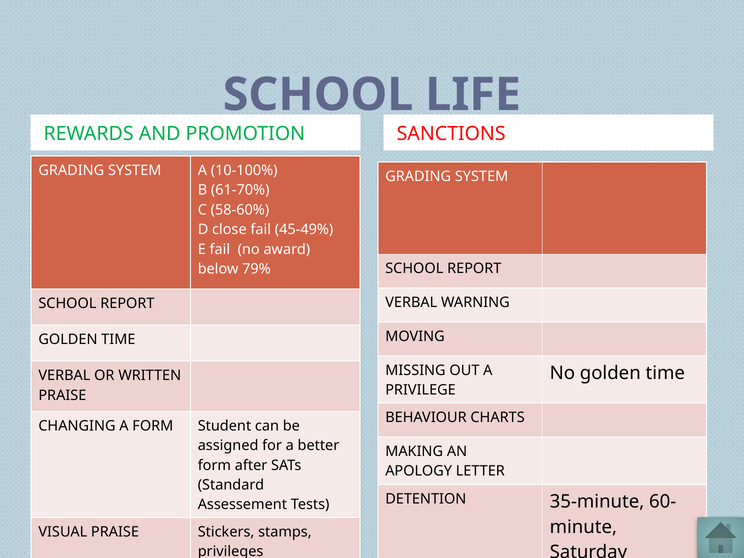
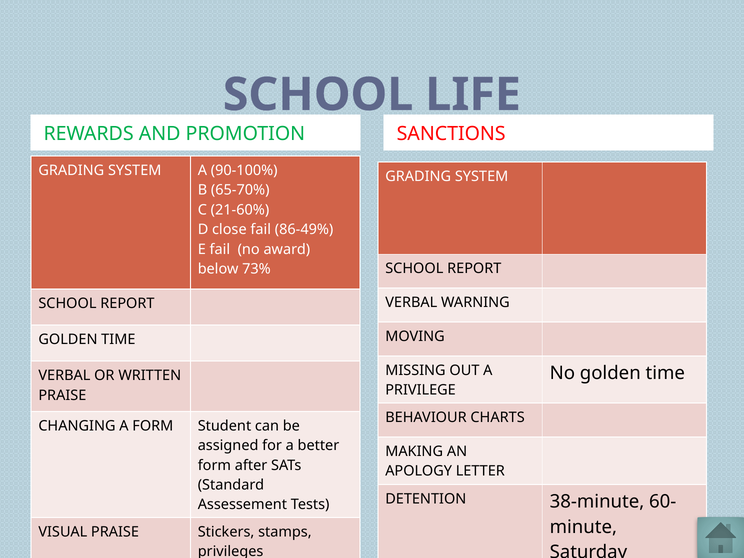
10-100%: 10-100% -> 90-100% (244, 170)
61-70%: 61-70% -> 65-70% (240, 190)
58-60%: 58-60% -> 21-60% (240, 210)
45-49%: 45-49% -> 86-49% (304, 230)
79%: 79% -> 73% (256, 269)
35-minute: 35-minute -> 38-minute (597, 502)
